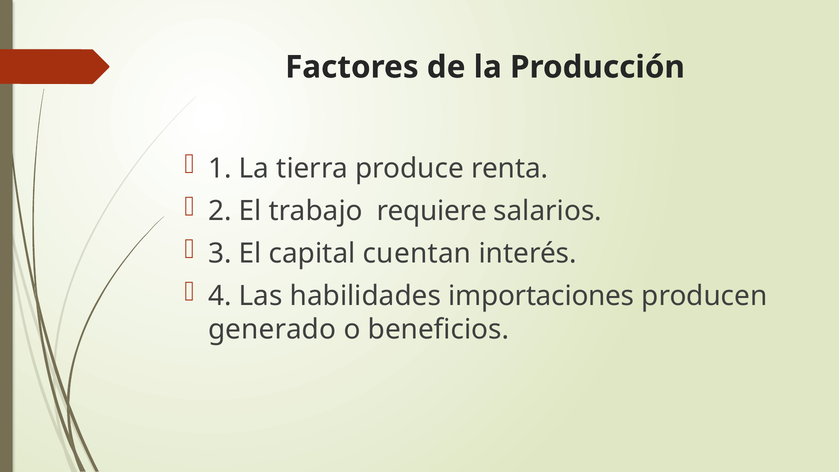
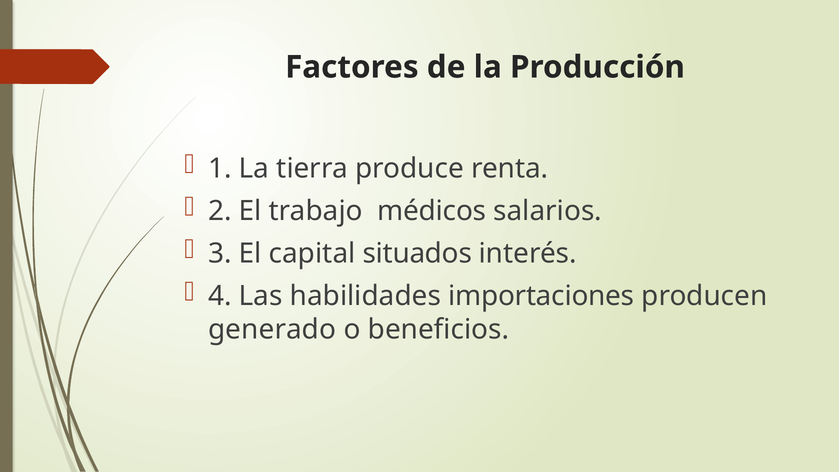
requiere: requiere -> médicos (432, 211)
cuentan: cuentan -> situados (417, 253)
